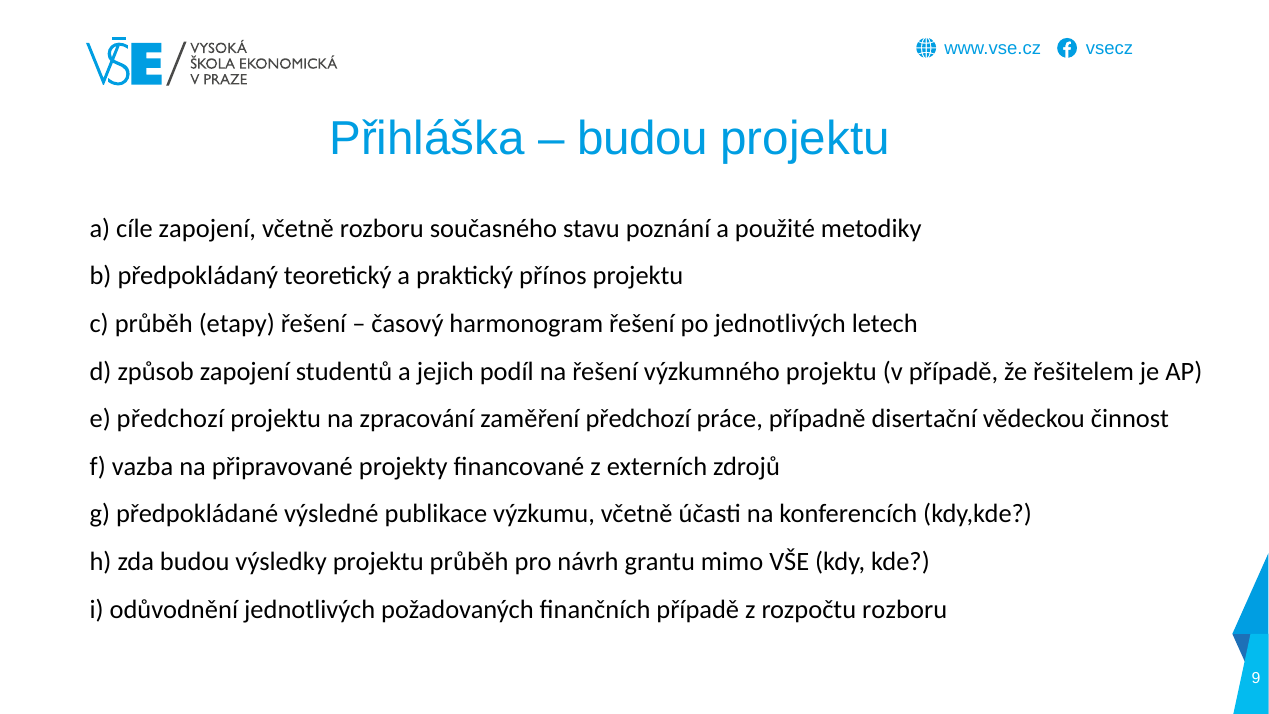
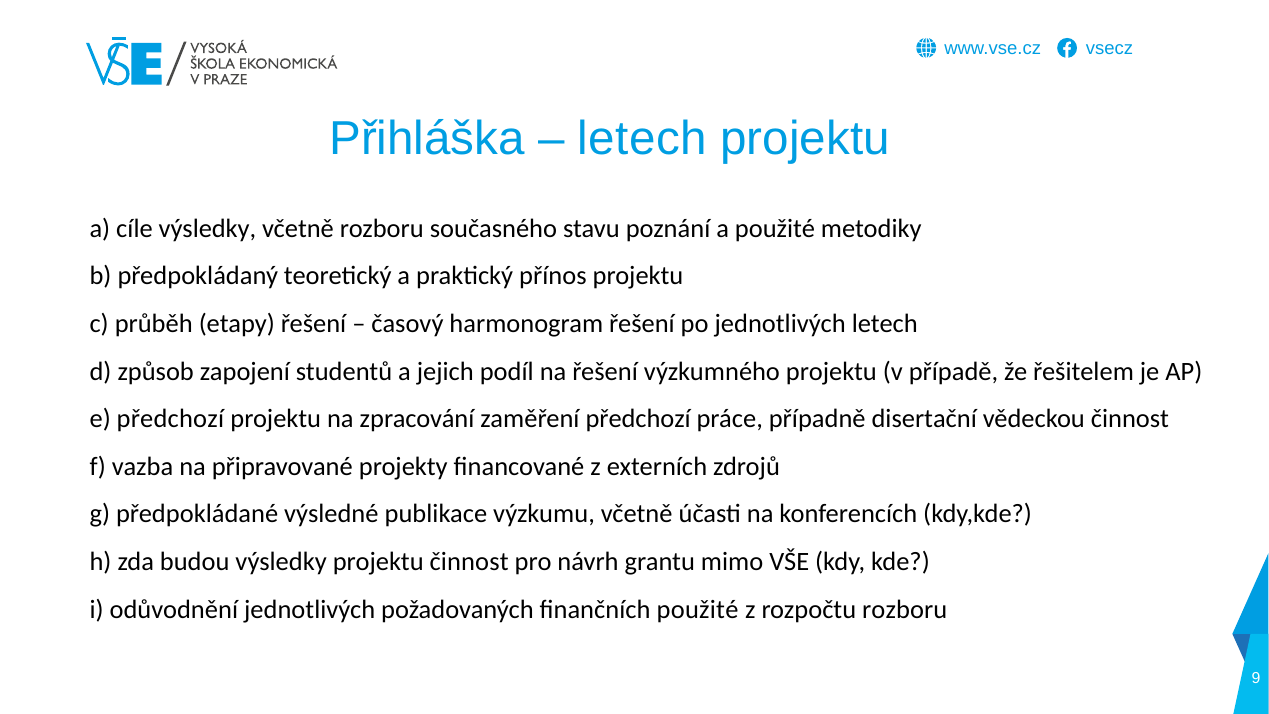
budou: budou -> letech (642, 139)
cíle zapojení: zapojení -> výsledky (207, 229)
projektu průběh: průběh -> činnost (469, 562)
finančních případě: případě -> použité (698, 609)
